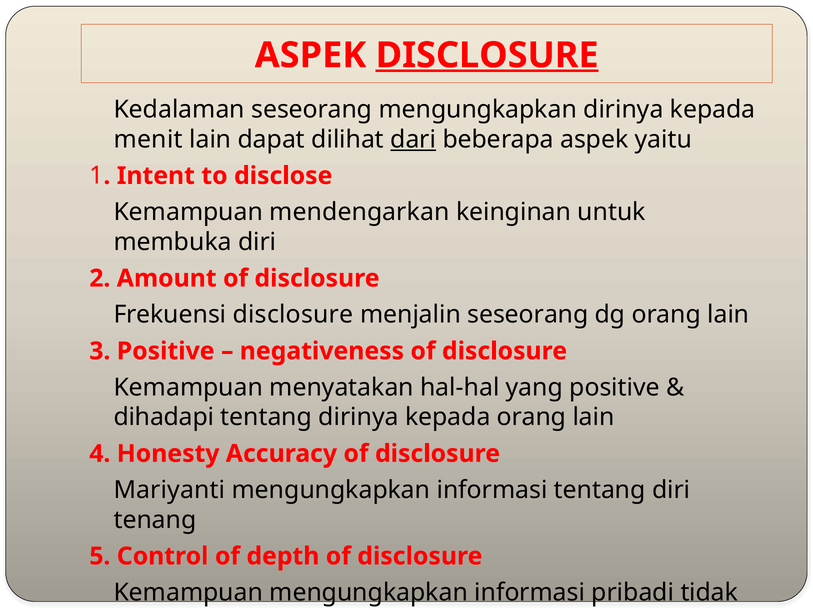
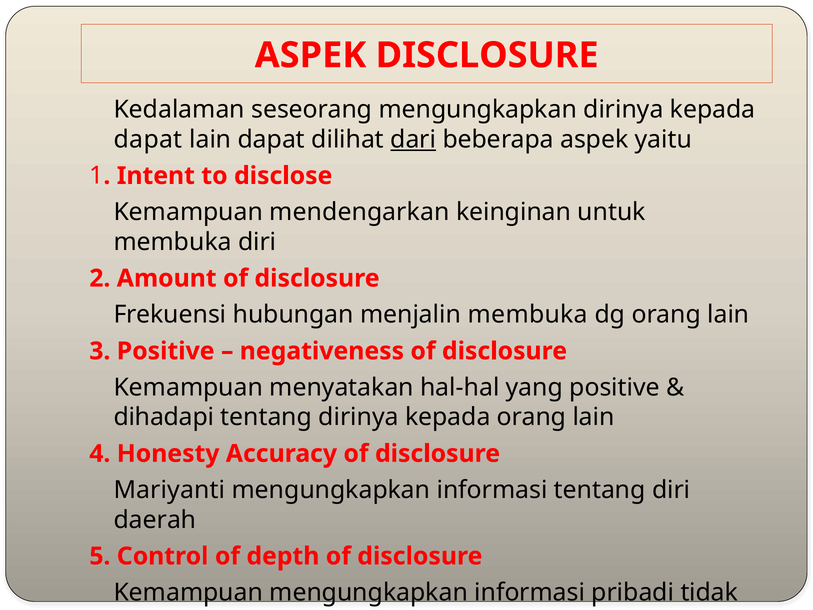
DISCLOSURE underline: present -> none (487, 55)
menit: menit -> dapat (148, 139)
Frekuensi disclosure: disclosure -> hubungan (293, 315)
menjalin seseorang: seseorang -> membuka (528, 315)
tenang: tenang -> daerah (155, 520)
